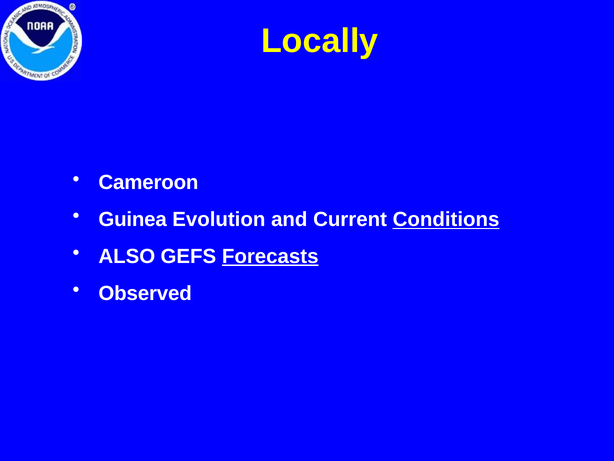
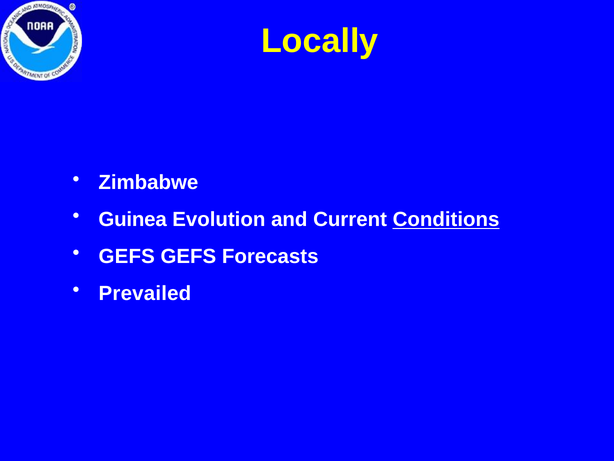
Cameroon: Cameroon -> Zimbabwe (148, 182)
ALSO: ALSO -> GEFS (127, 256)
Forecasts underline: present -> none (270, 256)
Observed: Observed -> Prevailed (145, 293)
